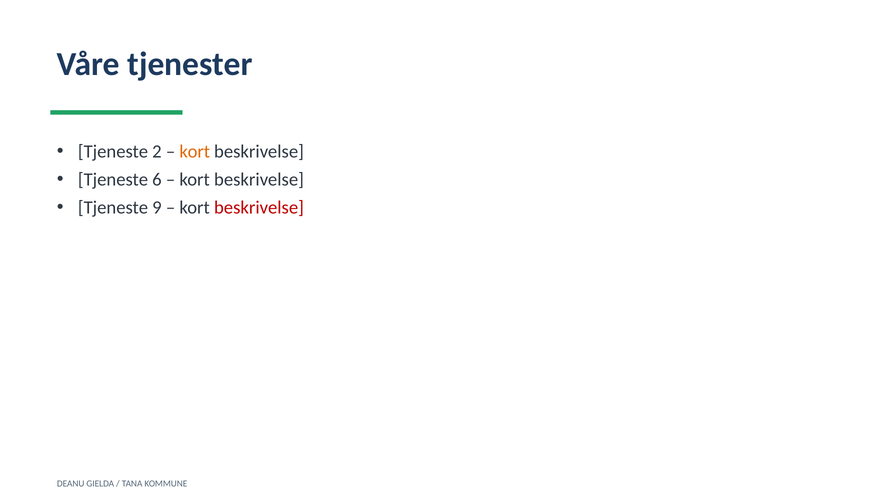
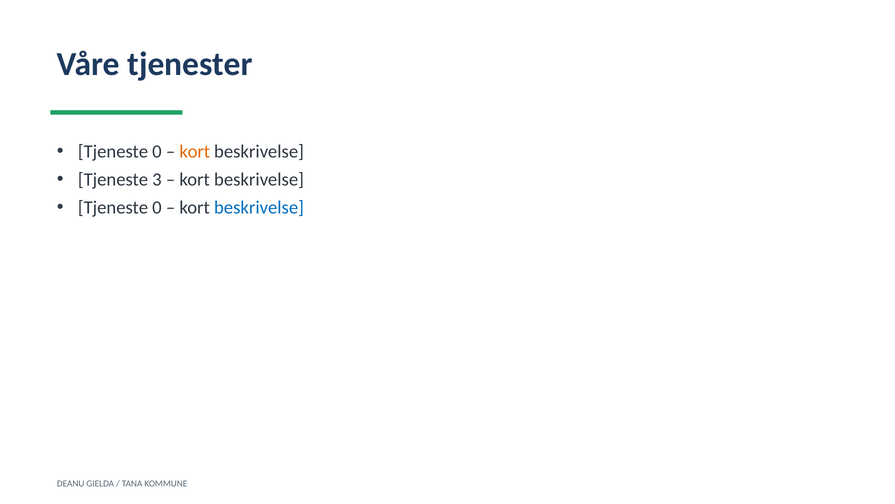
2: 2 -> 0 (157, 152)
6: 6 -> 3 (157, 180)
9: 9 -> 0 (157, 208)
beskrivelse colour: red -> blue (259, 208)
